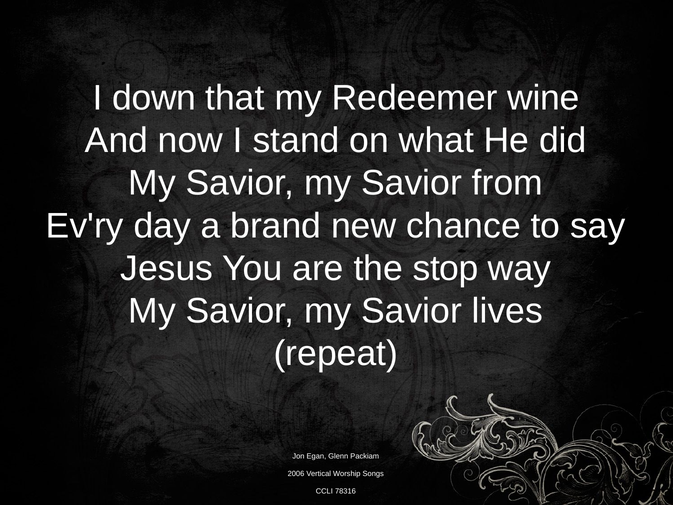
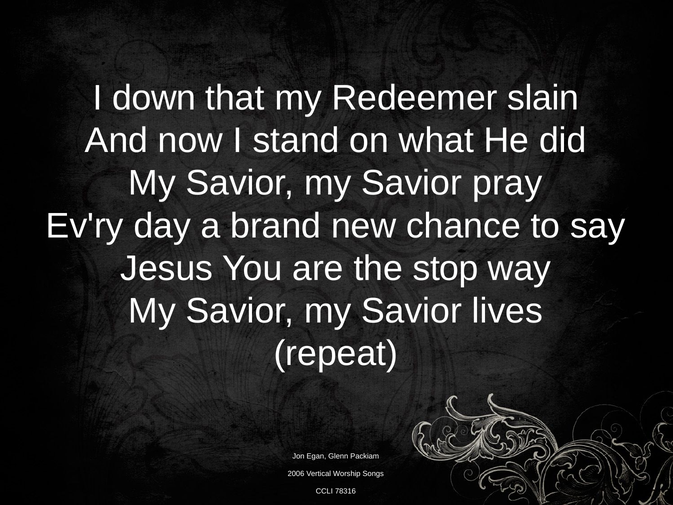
wine: wine -> slain (543, 98)
from: from -> pray (507, 183)
